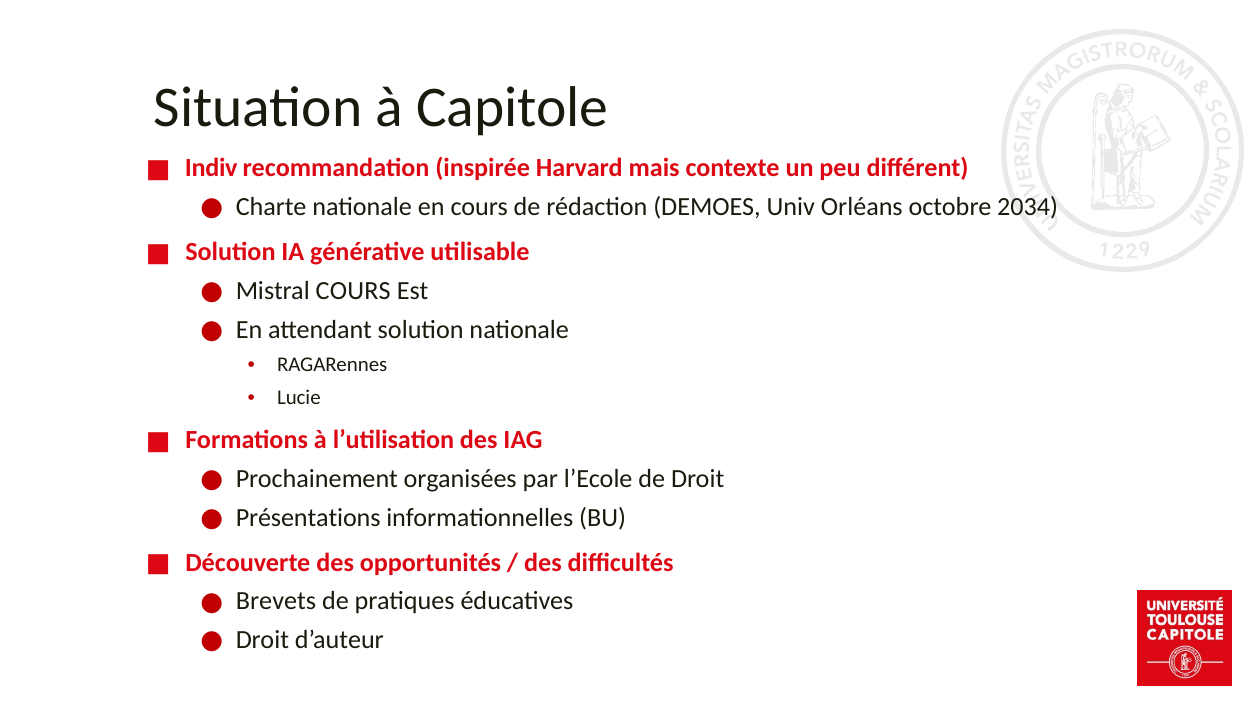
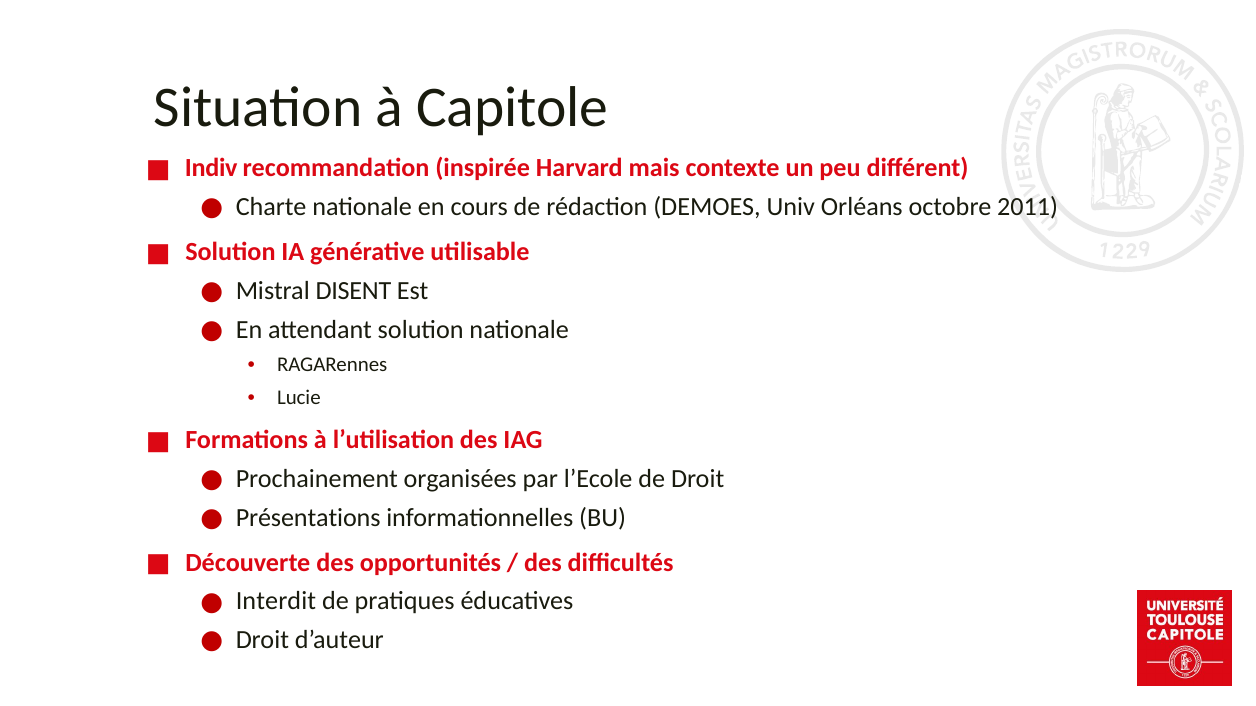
2034: 2034 -> 2011 (1028, 207)
Mistral COURS: COURS -> DISENT (353, 291)
Brevets: Brevets -> Interdit (276, 602)
